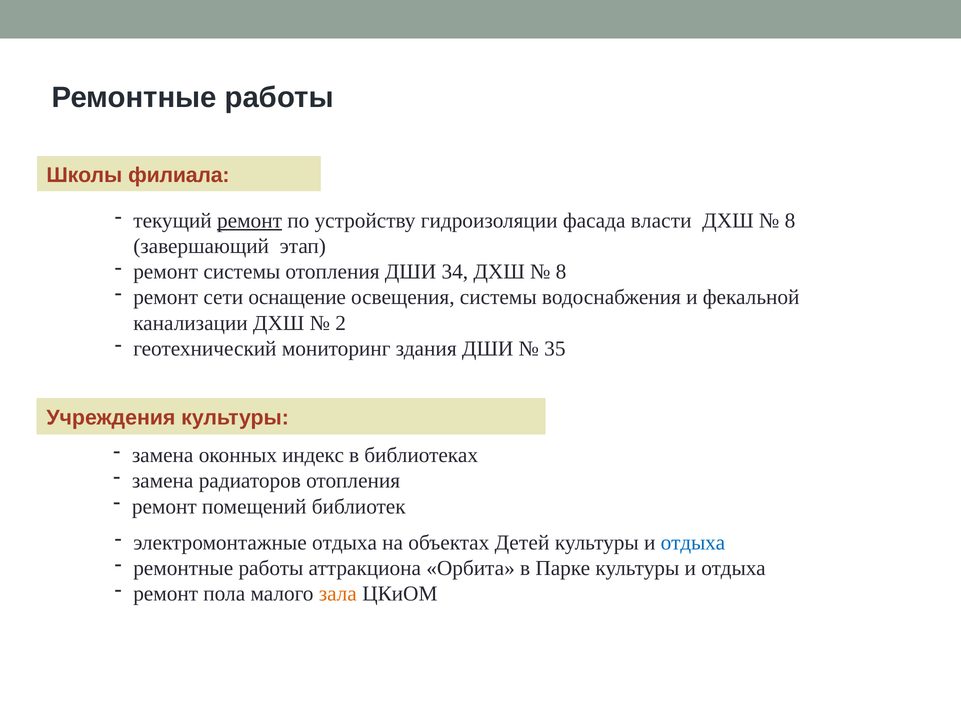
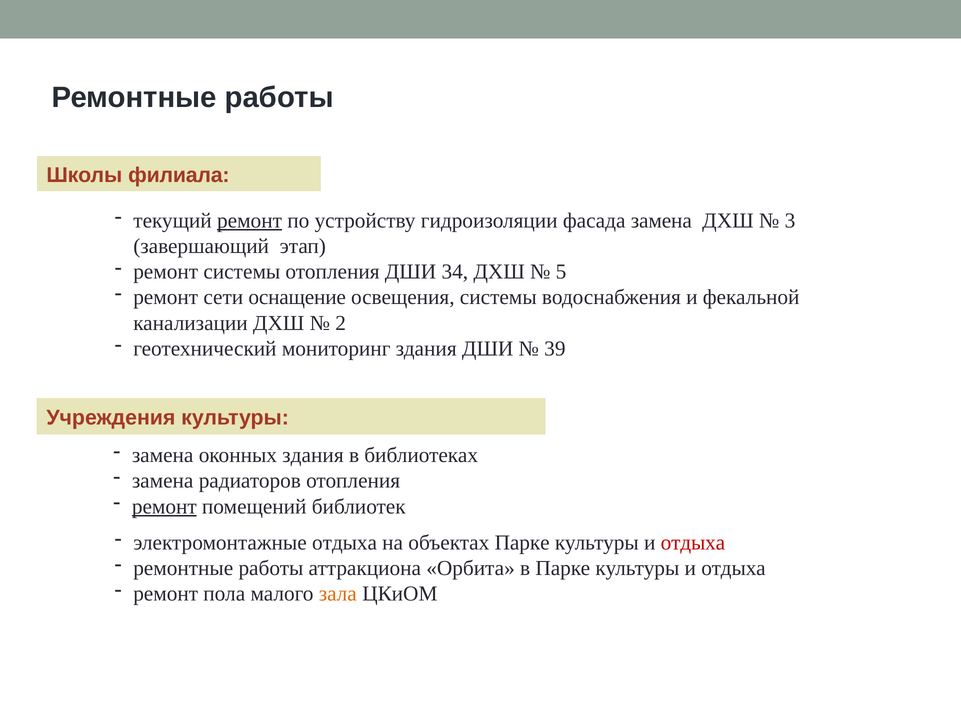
фасада власти: власти -> замена (661, 220)
8: 8 -> 3 (790, 220)
8: 8 -> 5 (561, 272)
35: 35 -> 39 (555, 349)
оконных индекс: индекс -> здания (313, 455)
ремонт underline: none -> present (164, 506)
объектах Детей: Детей -> Парке (522, 543)
отдыха colour: blue -> red (693, 543)
